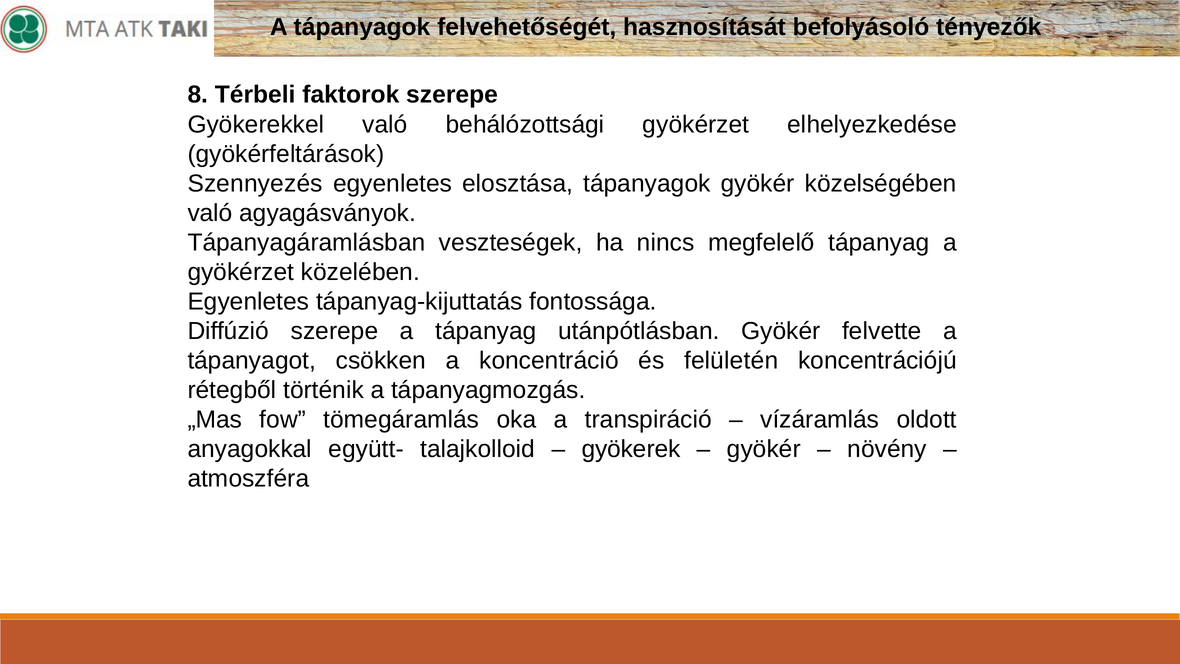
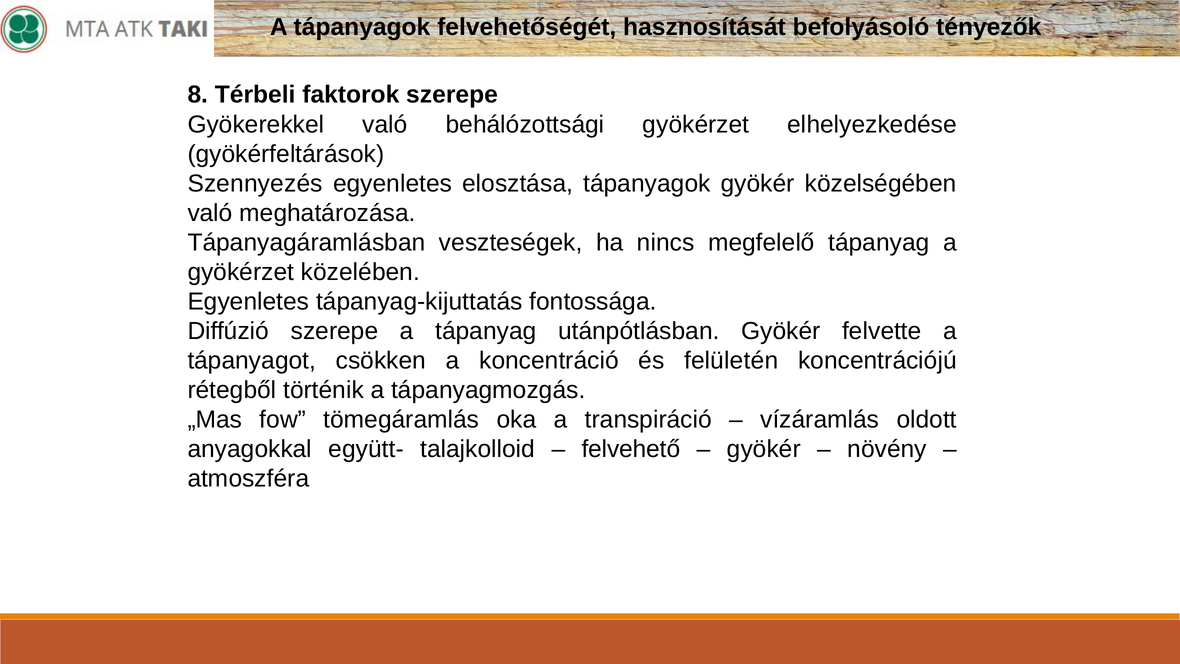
agyagásványok: agyagásványok -> meghatározása (328, 213)
gyökerek: gyökerek -> felvehető (631, 449)
